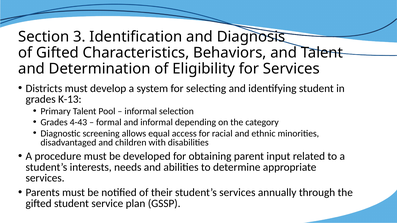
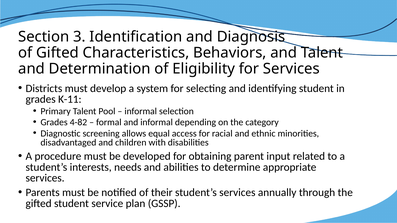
K-13: K-13 -> K-11 (70, 99)
4-43: 4-43 -> 4-82 (78, 122)
